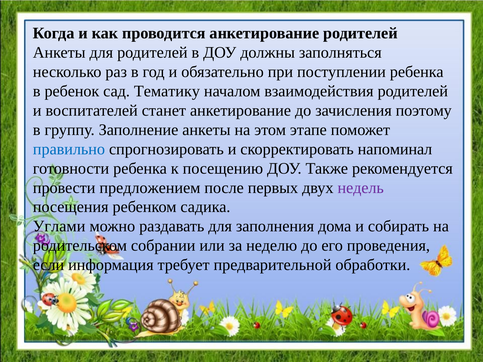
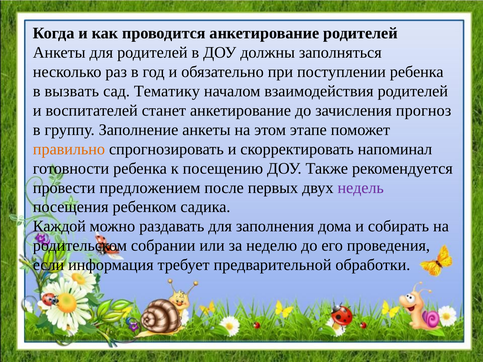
ребенок: ребенок -> вызвать (72, 91)
поэтому: поэтому -> прогноз (424, 111)
правильно colour: blue -> orange (69, 149)
Углами: Углами -> Каждой (59, 226)
